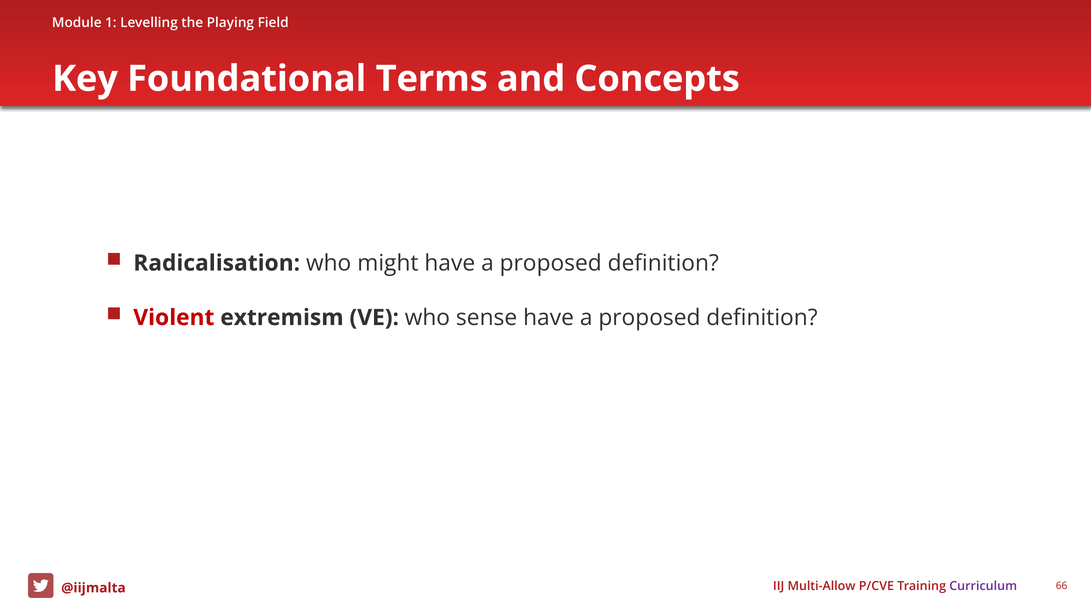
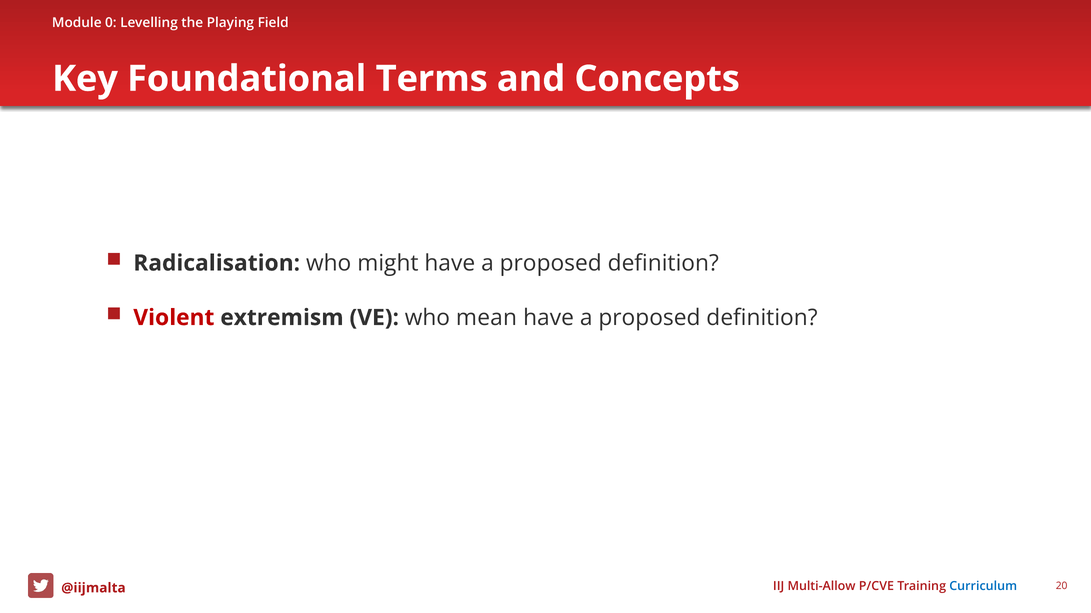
1: 1 -> 0 (111, 23)
sense: sense -> mean (487, 318)
Curriculum colour: purple -> blue (983, 587)
66: 66 -> 20 (1062, 587)
